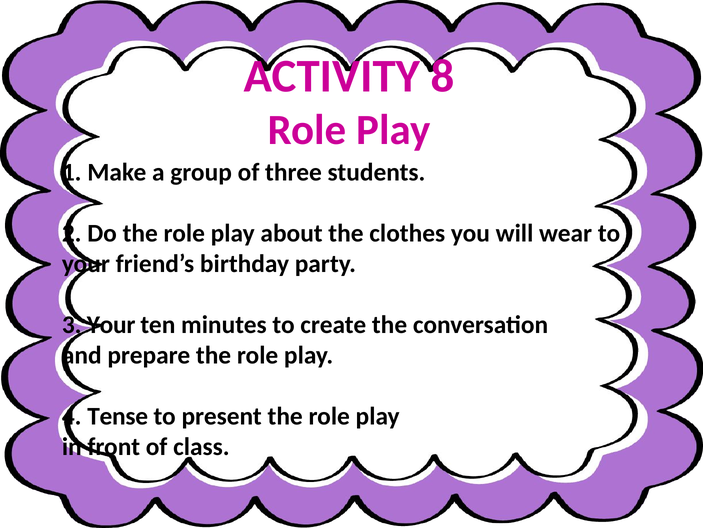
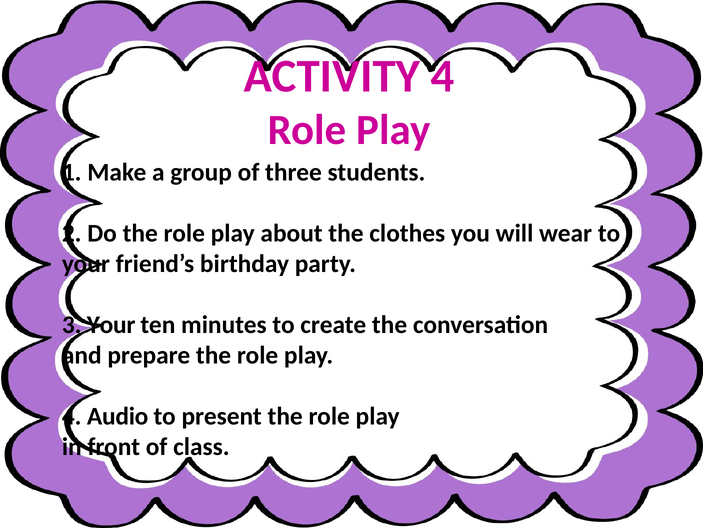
ACTIVITY 8: 8 -> 4 (443, 76)
Tense: Tense -> Audio (118, 416)
